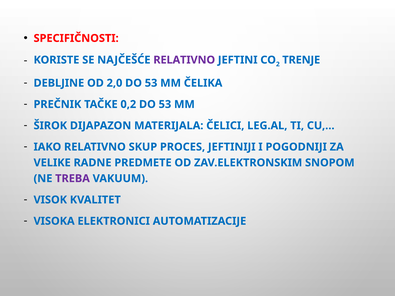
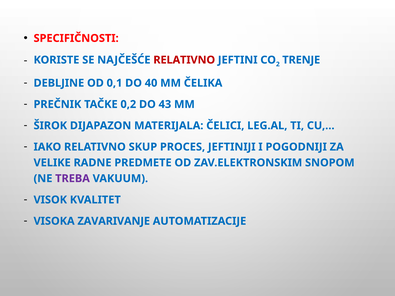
RELATIVNO colour: purple -> red (184, 60)
2,0: 2,0 -> 0,1 (114, 83)
53: 53 -> 40 (151, 83)
0,2 DO 53: 53 -> 43 (165, 104)
ELEKTRONICI: ELEKTRONICI -> ZAVARIVANJE (114, 221)
